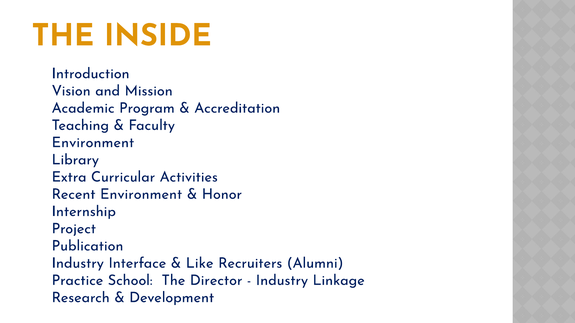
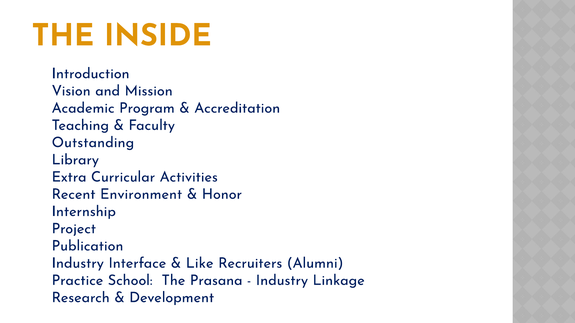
Environment: Environment -> Outstanding (93, 143)
Director: Director -> Prasana (216, 281)
